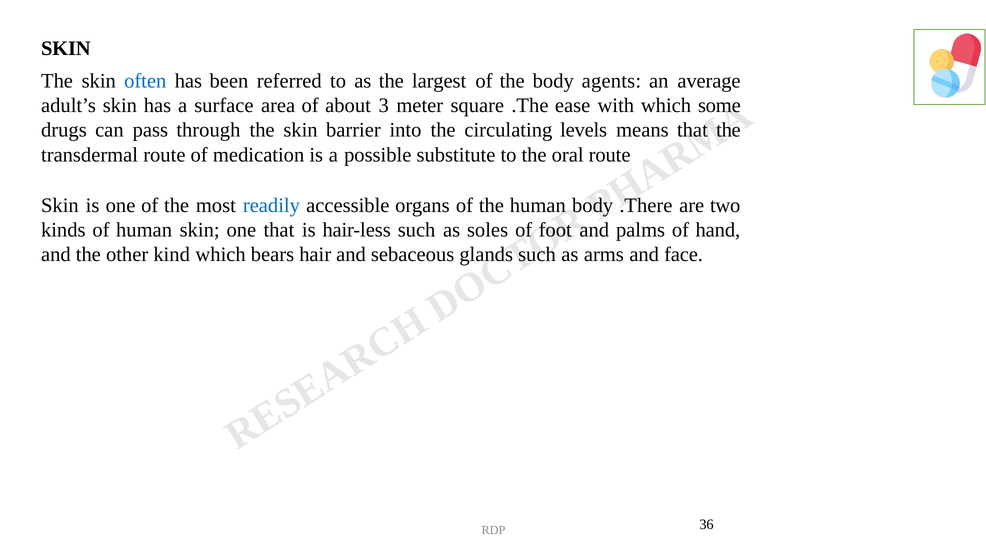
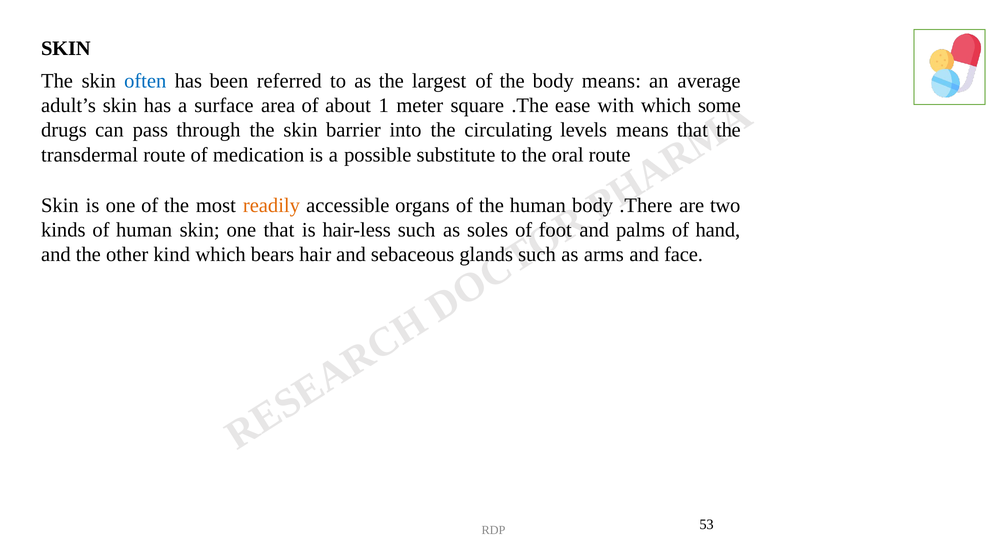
body agents: agents -> means (611, 81)
3: 3 -> 1 (384, 105)
readily colour: blue -> orange (271, 205)
36: 36 -> 53 (707, 524)
